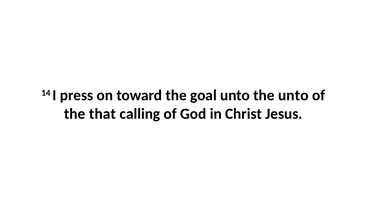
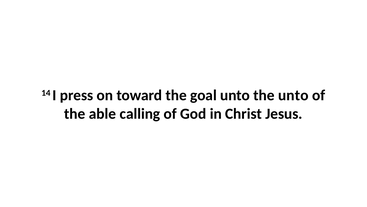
that: that -> able (103, 113)
